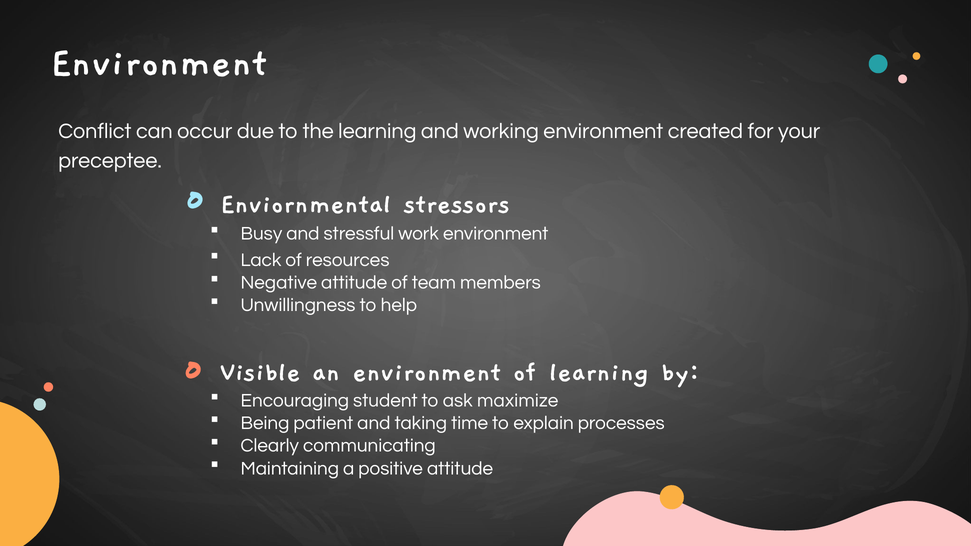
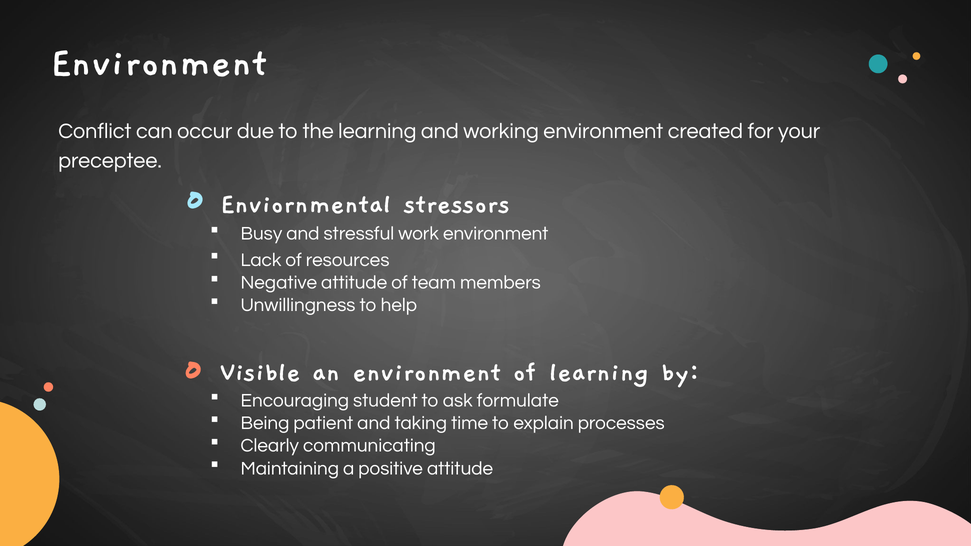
maximize: maximize -> formulate (518, 401)
